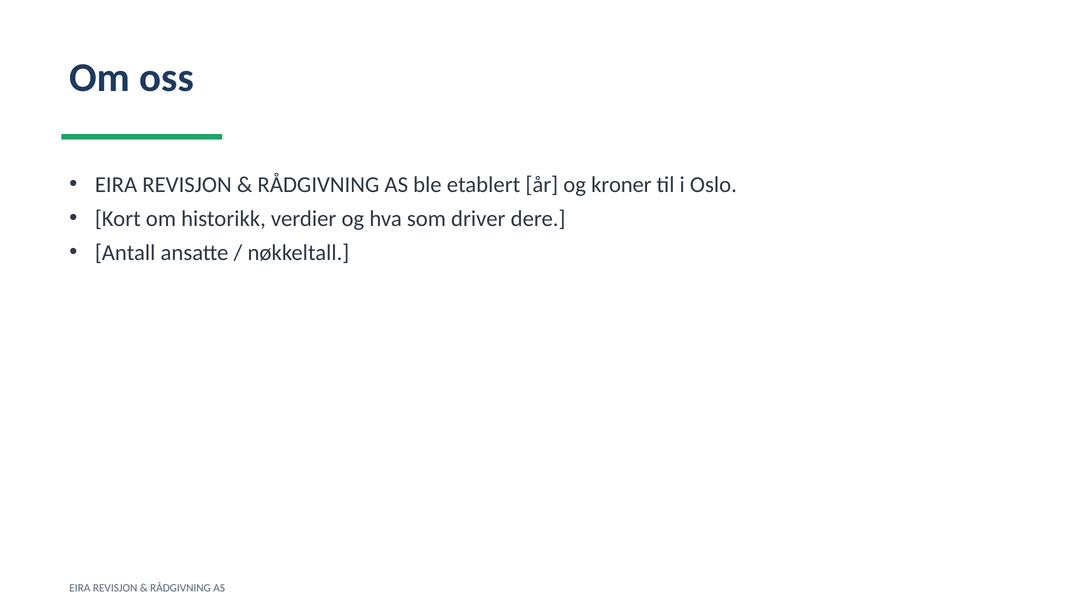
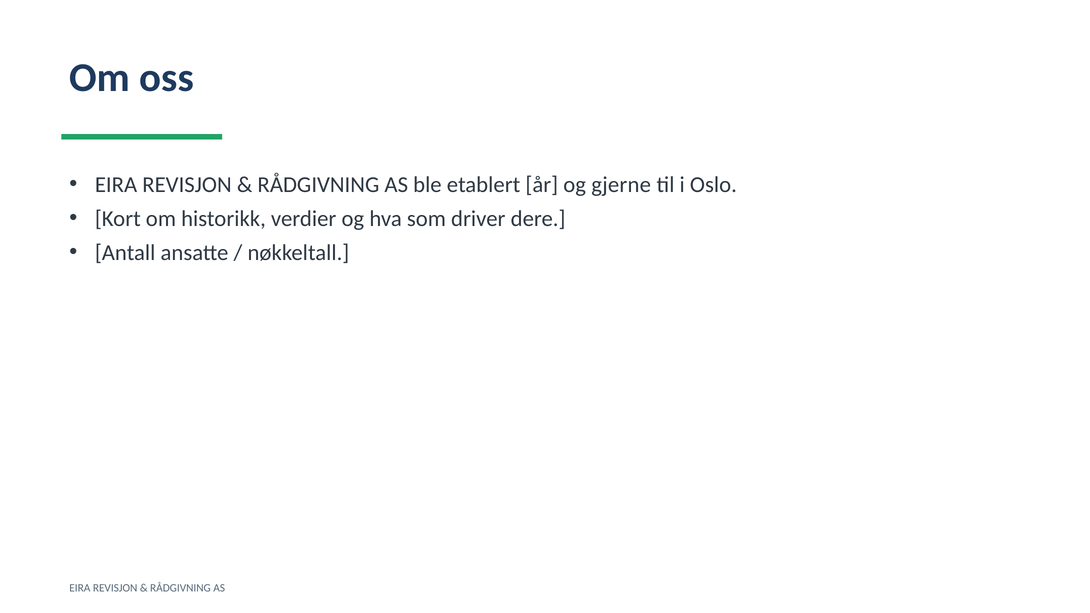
kroner: kroner -> gjerne (621, 185)
